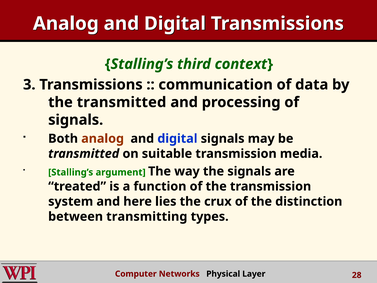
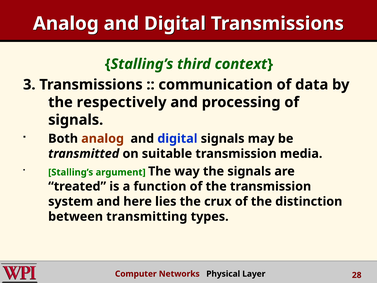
the transmitted: transmitted -> respectively (122, 102)
